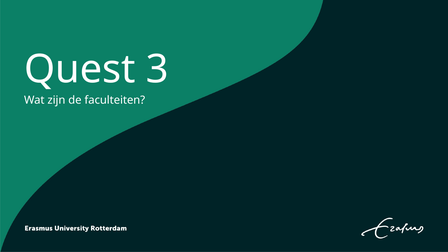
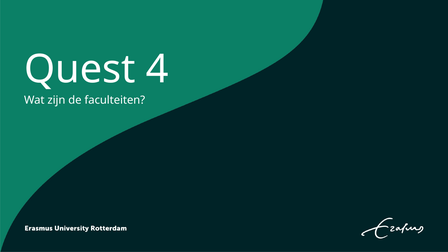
3: 3 -> 4 (157, 69)
